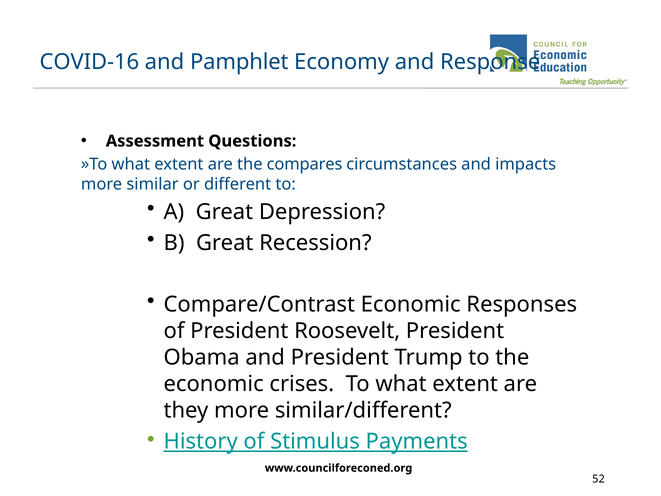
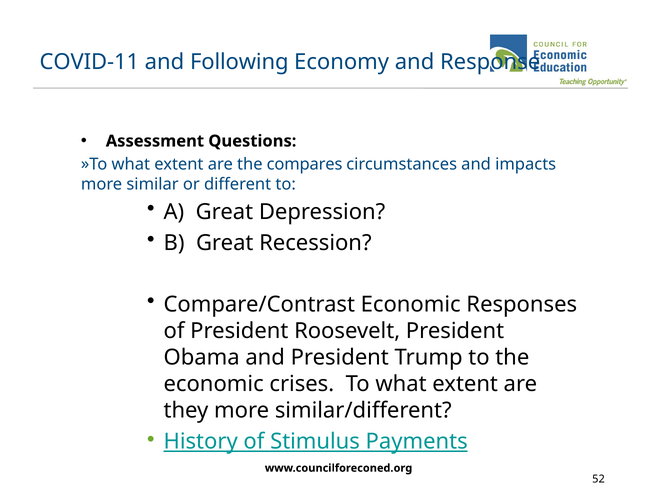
COVID-16: COVID-16 -> COVID-11 (89, 62)
Pamphlet: Pamphlet -> Following (239, 62)
